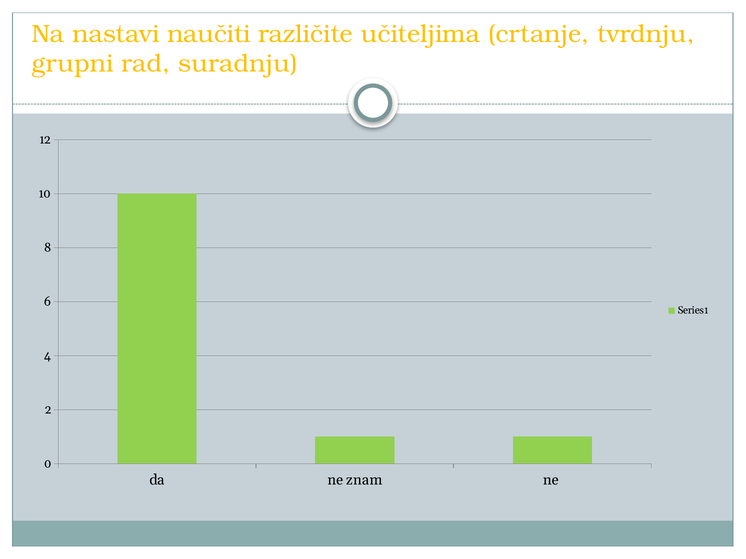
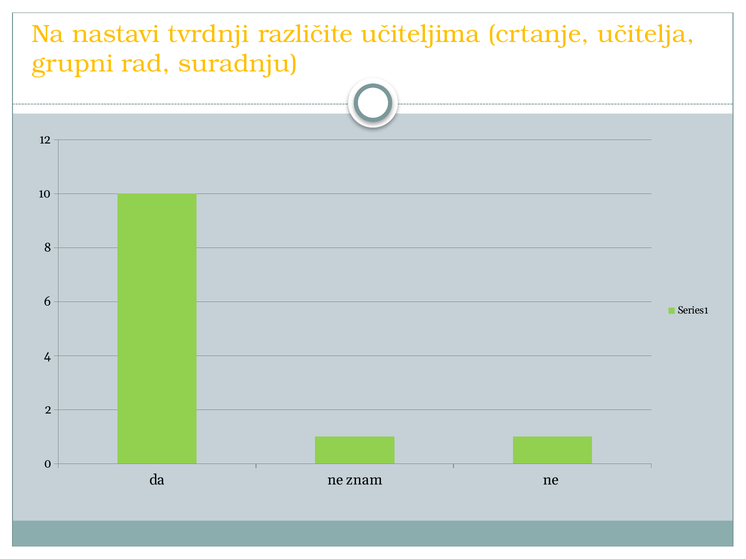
naučiti: naučiti -> tvrdnji (209, 34)
tvrdnju: tvrdnju -> učitelja (646, 34)
